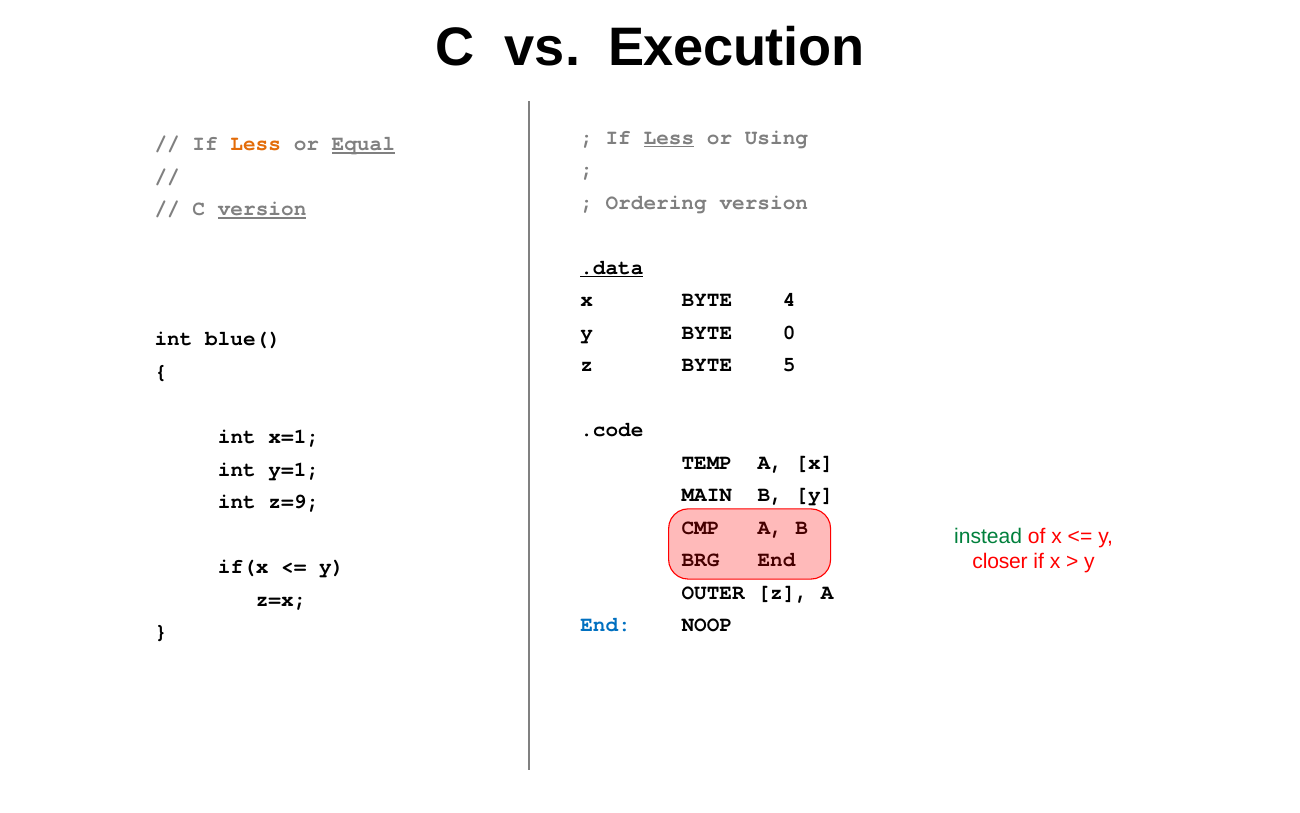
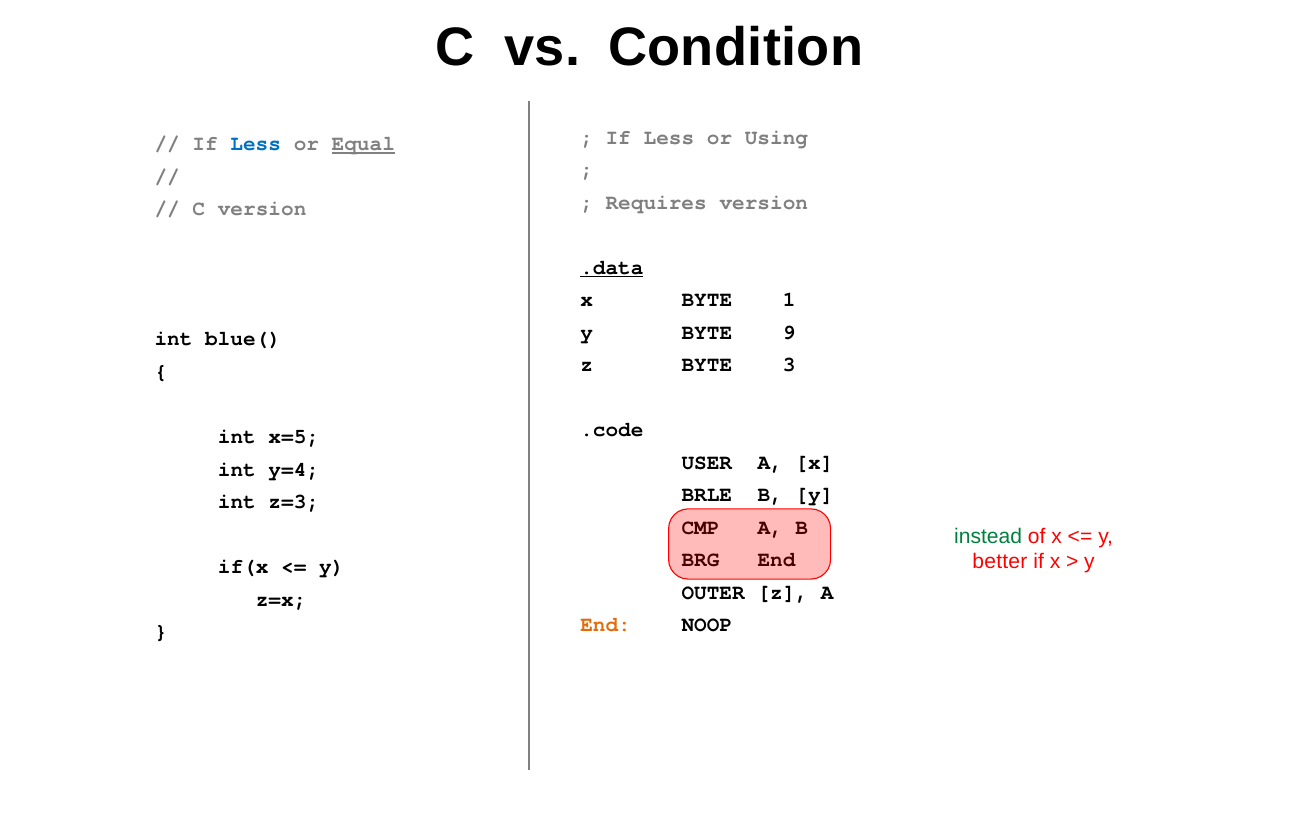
Execution: Execution -> Condition (736, 48)
Less underline: present -> none (669, 137)
Less colour: orange -> blue (256, 144)
Ordering: Ordering -> Requires (656, 202)
version underline: present -> none (262, 209)
4: 4 -> 1 (789, 300)
0: 0 -> 9 (789, 332)
5: 5 -> 3 (789, 365)
x=1: x=1 -> x=5 (294, 436)
TEMP: TEMP -> USER (707, 462)
y=1: y=1 -> y=4 (294, 469)
MAIN: MAIN -> BRLE (707, 494)
z=9: z=9 -> z=3 (294, 501)
closer: closer -> better (1000, 562)
End colour: blue -> orange (606, 624)
